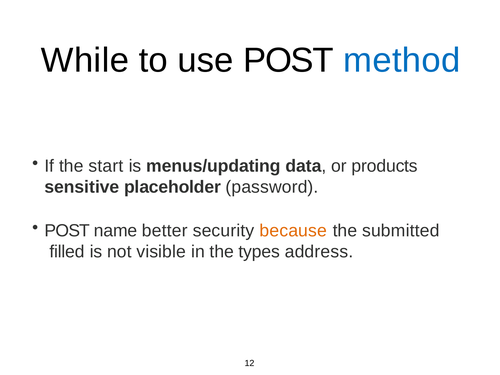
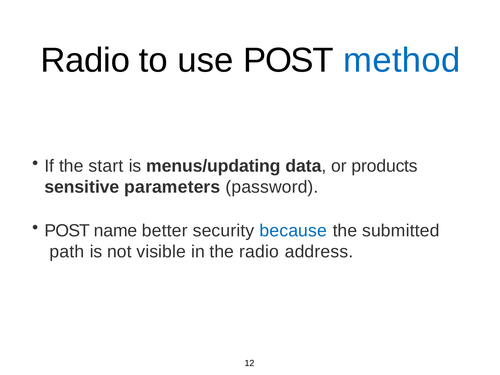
While: While -> Radio (85, 60)
placeholder: placeholder -> parameters (172, 187)
because colour: orange -> blue (293, 231)
filled: filled -> path (67, 252)
the types: types -> radio (259, 252)
